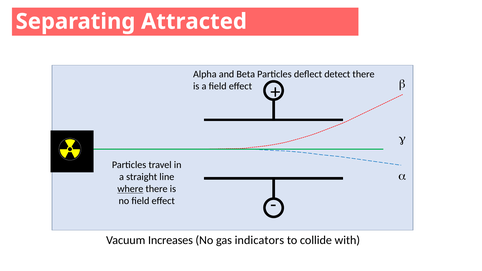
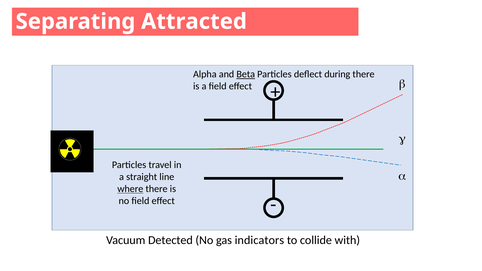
Beta underline: none -> present (246, 74)
detect: detect -> during (337, 74)
Increases: Increases -> Detected (170, 240)
